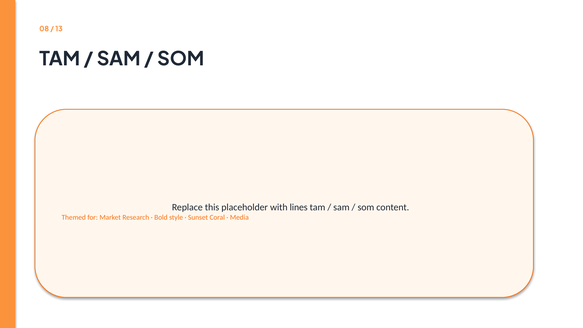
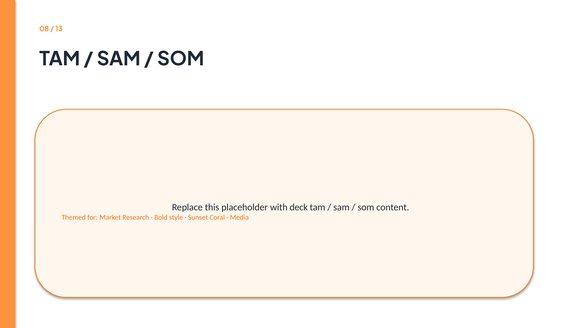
lines: lines -> deck (299, 207)
